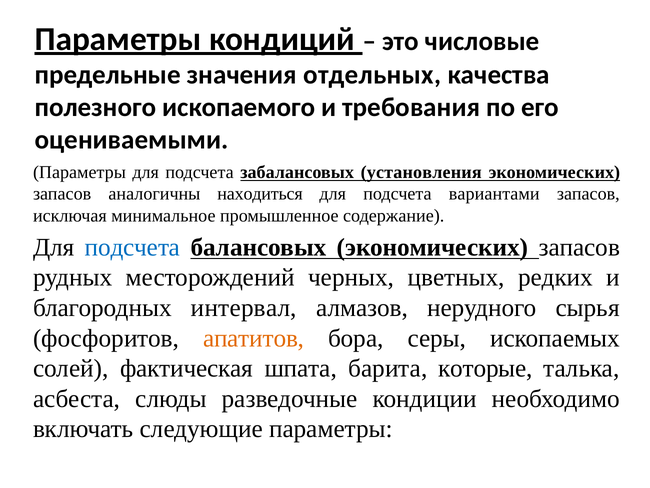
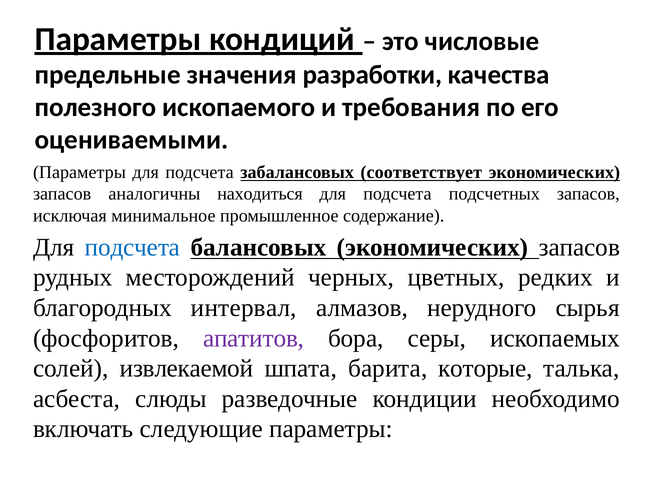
отдельных: отдельных -> разработки (372, 75)
установления: установления -> соответствует (421, 172)
вариантами: вариантами -> подсчетных (494, 194)
апатитов colour: orange -> purple (254, 338)
фактическая: фактическая -> извлекаемой (187, 368)
